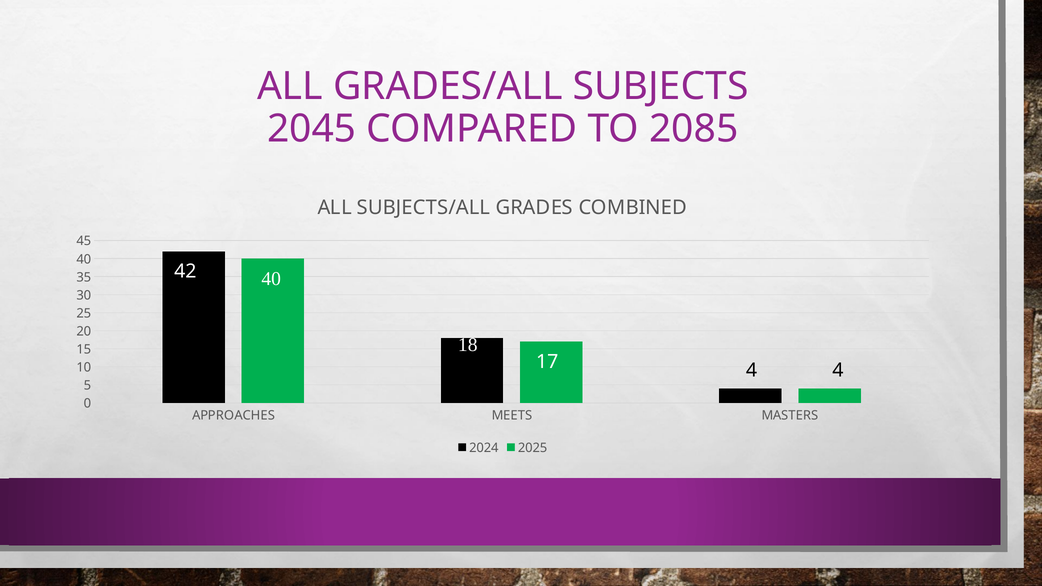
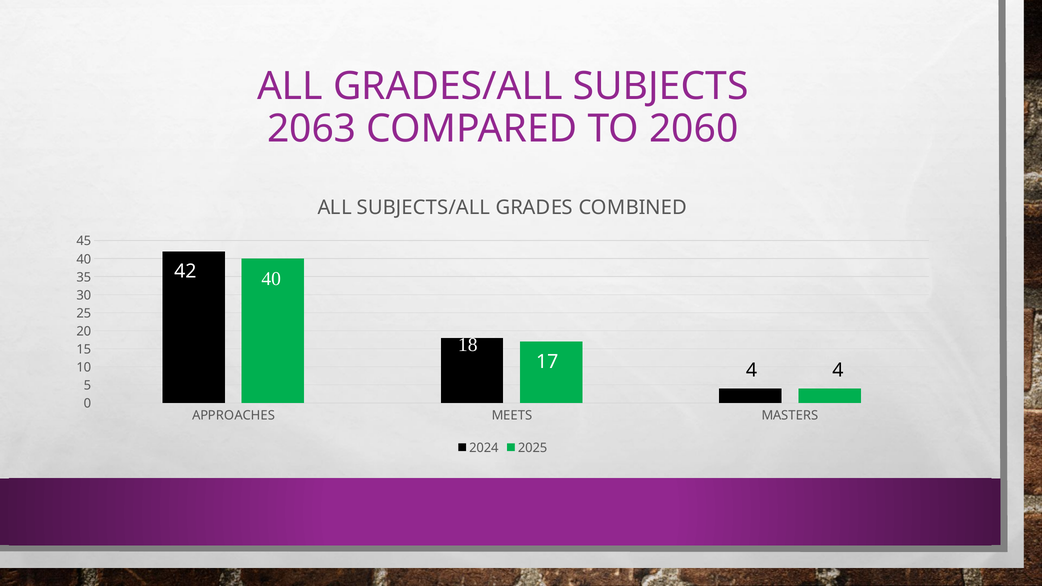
2045: 2045 -> 2063 (312, 129)
2085: 2085 -> 2060 (694, 129)
